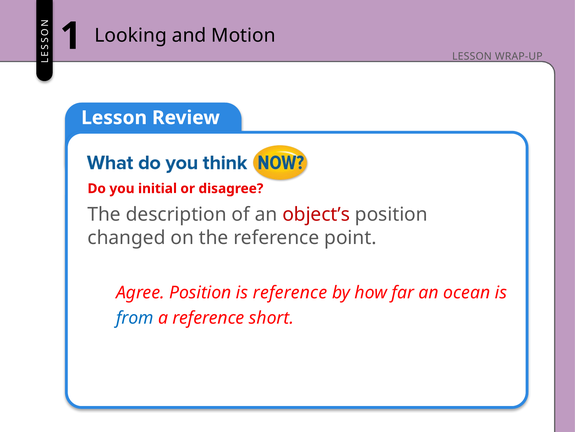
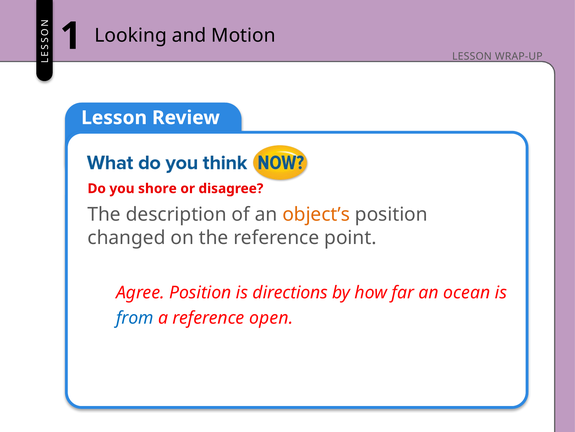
initial: initial -> shore (157, 188)
object’s colour: red -> orange (316, 214)
is reference: reference -> directions (290, 292)
short: short -> open (271, 318)
